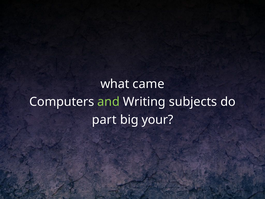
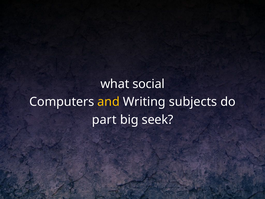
came: came -> social (149, 84)
and colour: light green -> yellow (109, 102)
your: your -> seek (158, 120)
